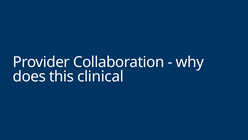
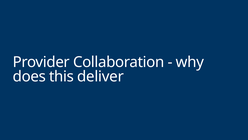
clinical: clinical -> deliver (100, 76)
